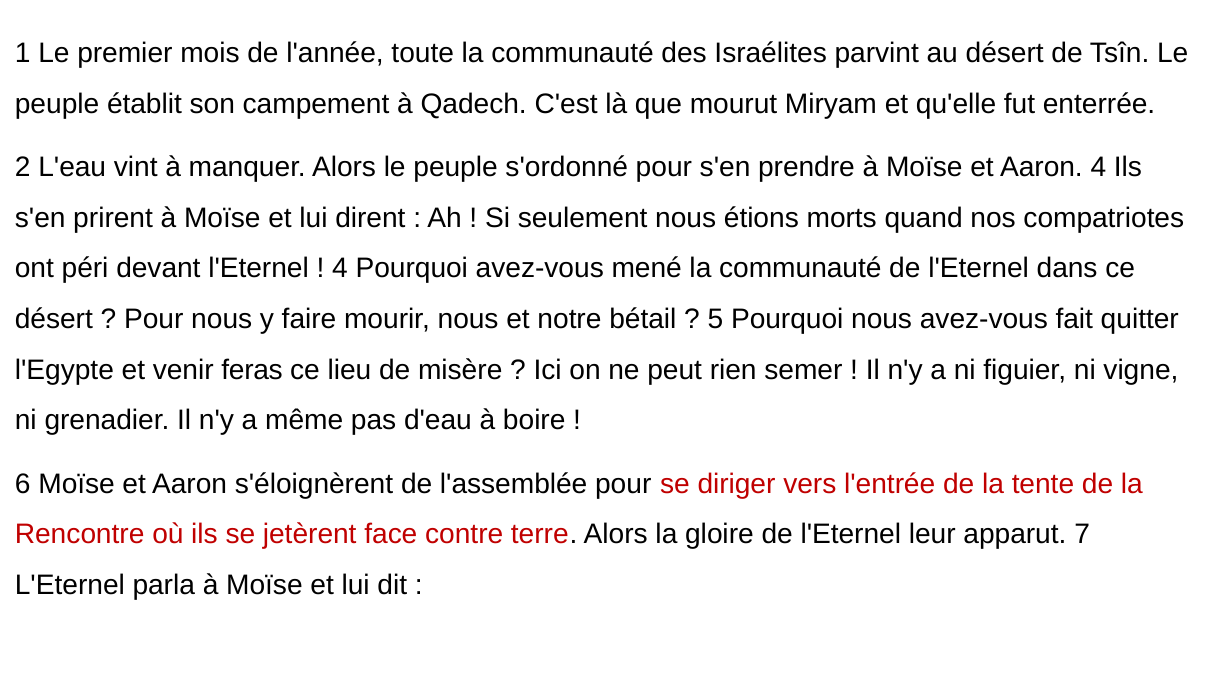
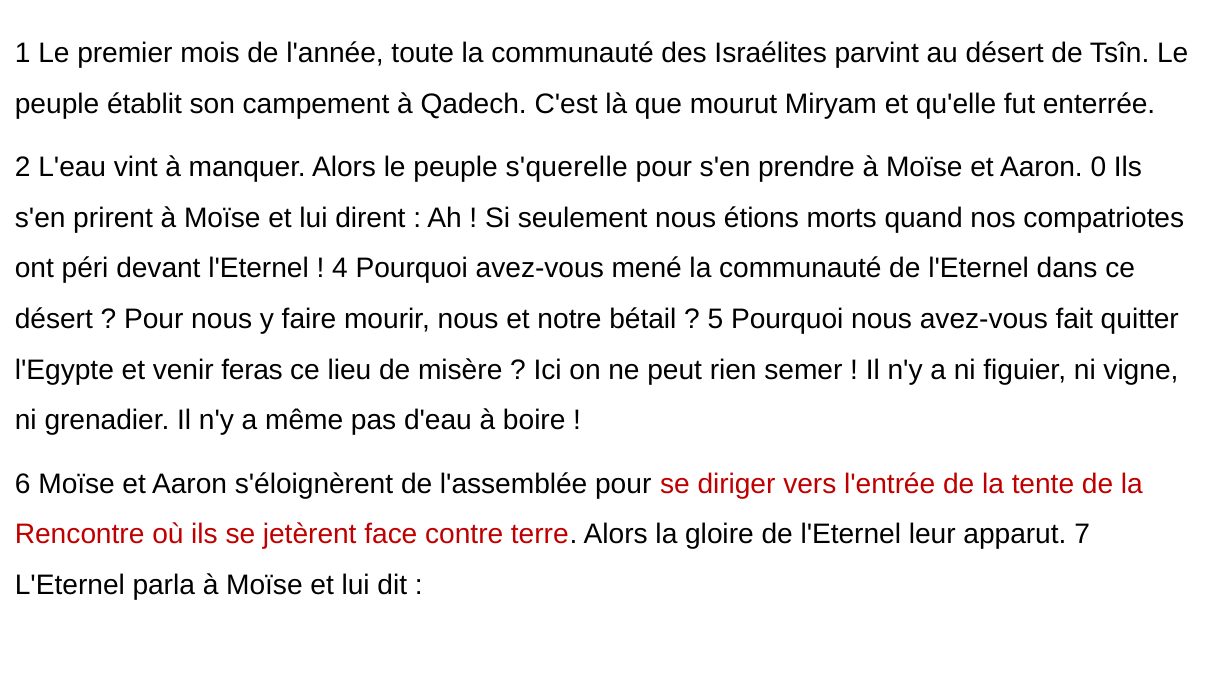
s'ordonné: s'ordonné -> s'querelle (567, 168)
Aaron 4: 4 -> 0 (1098, 168)
